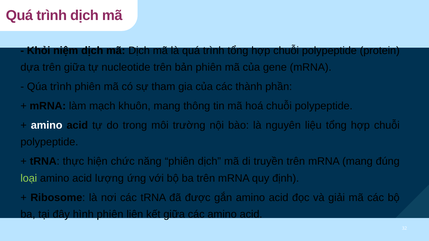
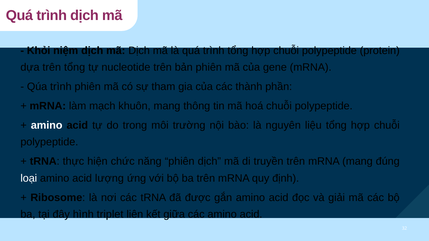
trên giữa: giữa -> tổng (75, 67)
loại colour: light green -> white (29, 178)
hình phiên: phiên -> triplet (110, 215)
